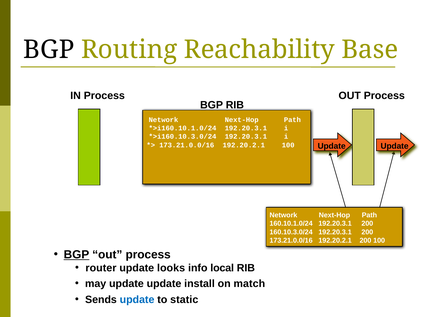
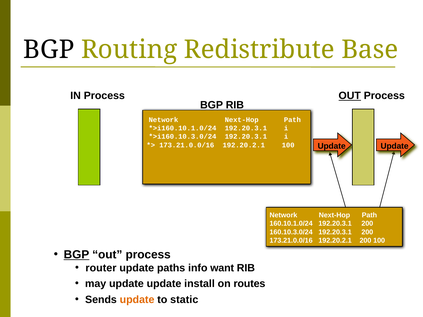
Reachability: Reachability -> Redistribute (259, 50)
OUT underline: none -> present (350, 96)
looks: looks -> paths (171, 268)
local: local -> want (222, 268)
match: match -> routes (249, 284)
update colour: blue -> orange (137, 300)
